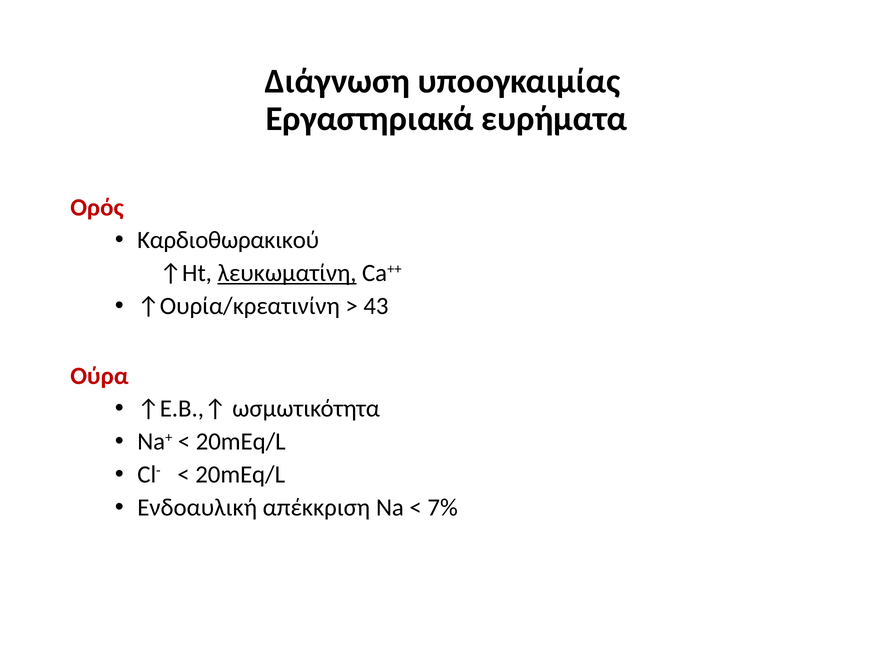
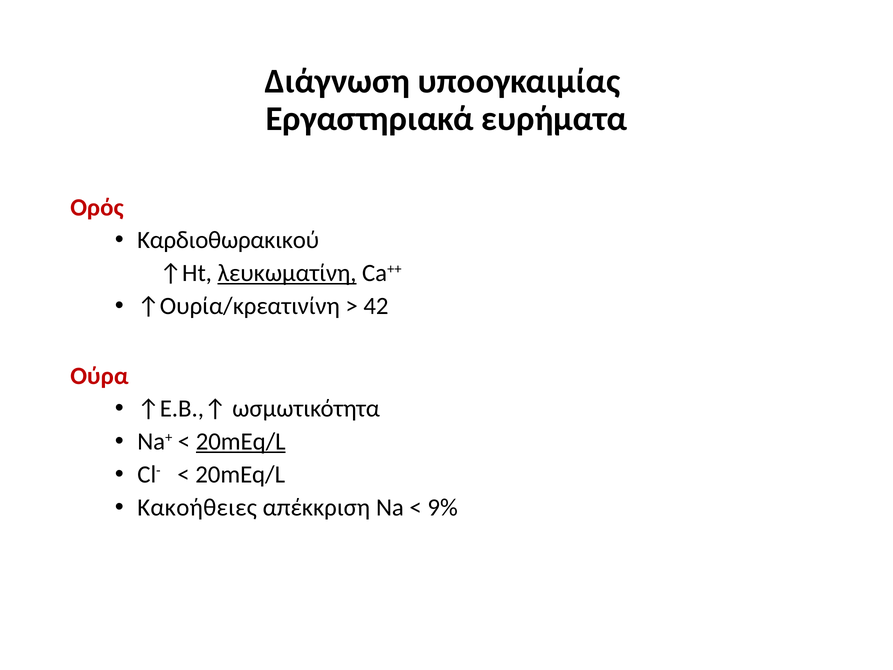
43: 43 -> 42 (376, 306)
20mEq/L underline: none -> present (241, 441)
Ενδοαυλική: Ενδοαυλική -> Κακοήθειες (197, 507)
7%: 7% -> 9% (443, 507)
